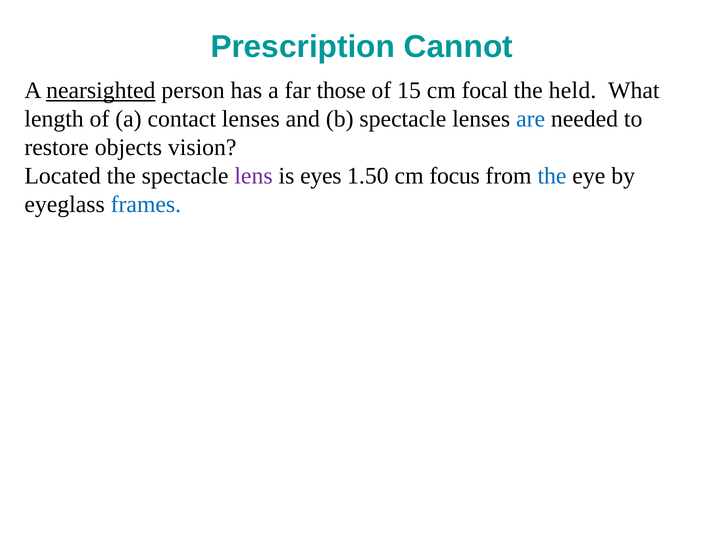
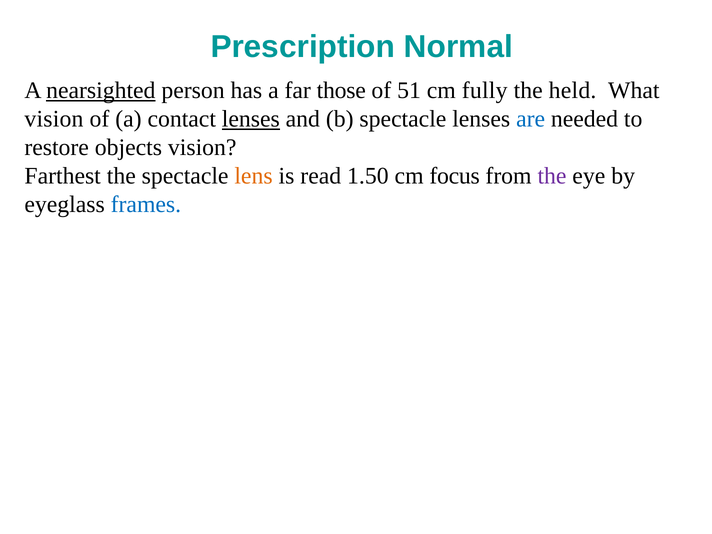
Cannot: Cannot -> Normal (458, 47)
15: 15 -> 51 (409, 91)
focal: focal -> fully (485, 91)
length: length -> vision (54, 119)
lenses underline: none -> present (251, 119)
Located: Located -> Farthest (63, 176)
lens colour: purple -> orange (254, 176)
eyes: eyes -> read (321, 176)
the colour: blue -> purple (552, 176)
